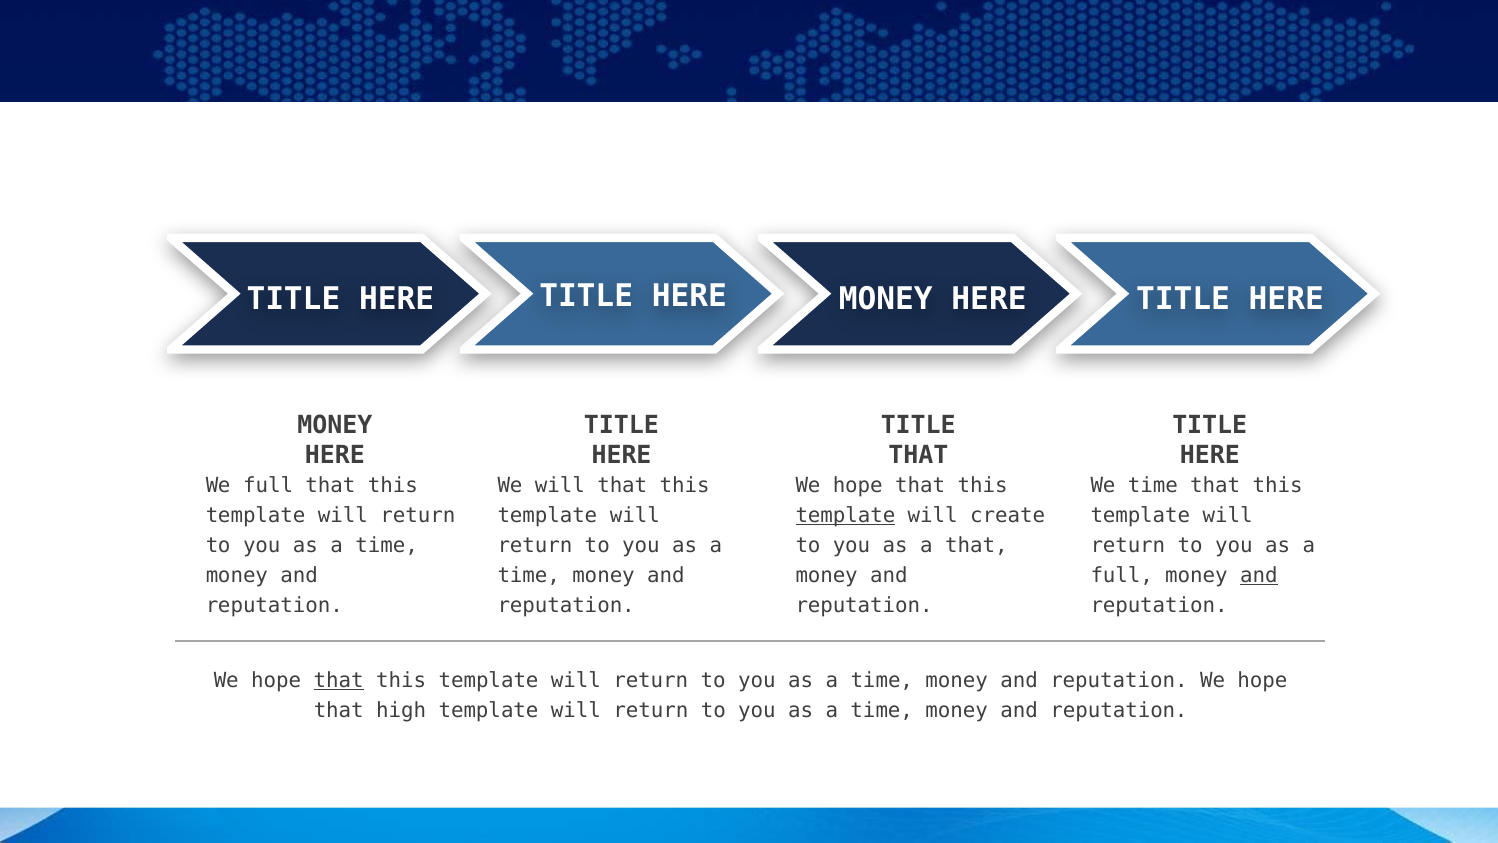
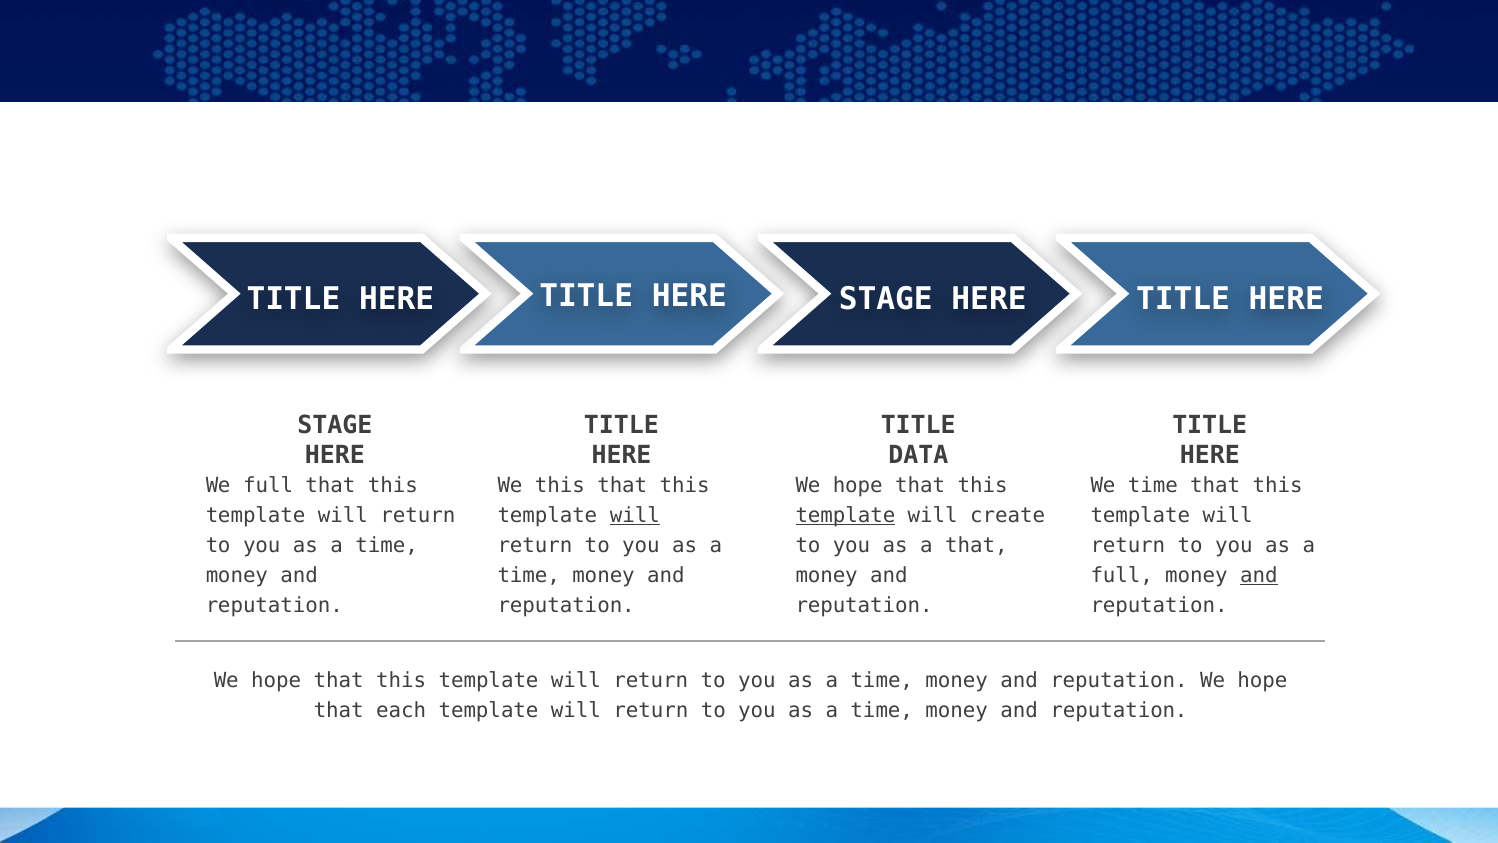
MONEY: MONEY -> STAGE (886, 299)
MONEY: MONEY -> STAGE (335, 425)
THAT: THAT -> DATA (918, 455)
We will: will -> this (560, 486)
will underline: none -> present (635, 516)
that underline: present -> none (339, 680)
high: high -> each (401, 710)
